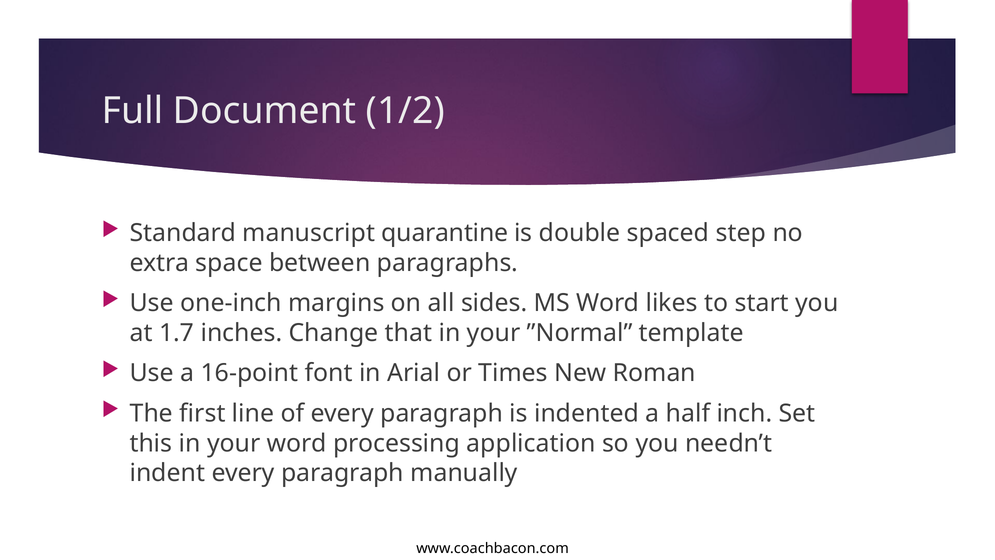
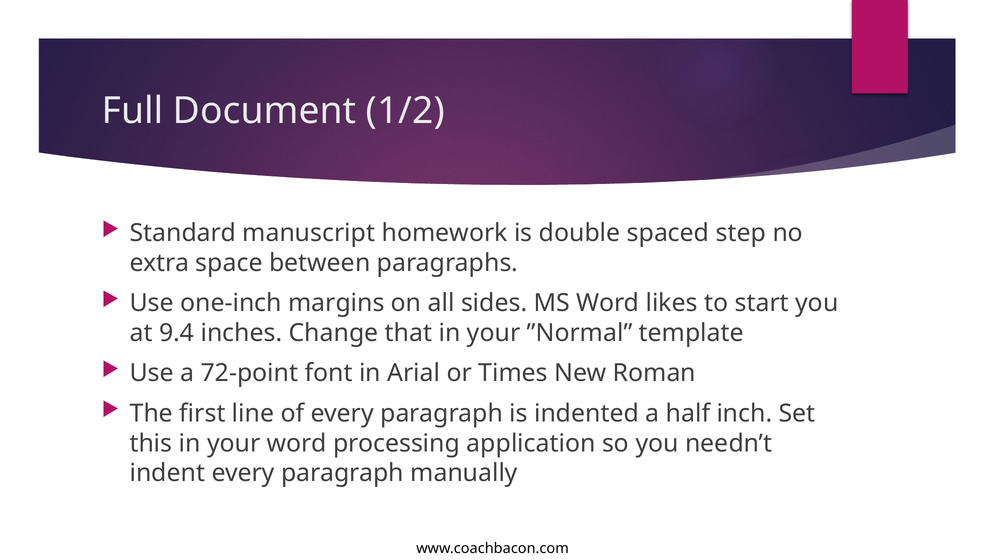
quarantine: quarantine -> homework (445, 233)
1.7: 1.7 -> 9.4 (177, 333)
16-point: 16-point -> 72-point (249, 373)
